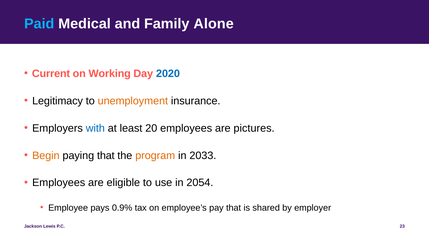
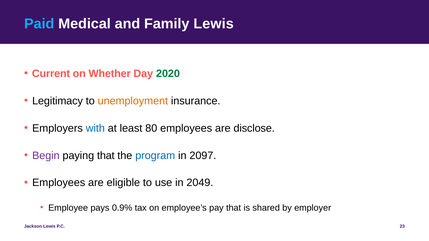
Family Alone: Alone -> Lewis (214, 24)
Working: Working -> Whether (110, 74)
2020 colour: blue -> green (168, 74)
20: 20 -> 80 (151, 128)
pictures: pictures -> disclose (254, 128)
Begin colour: orange -> purple (46, 156)
program colour: orange -> blue (155, 156)
2033: 2033 -> 2097 (203, 156)
2054: 2054 -> 2049 (200, 183)
